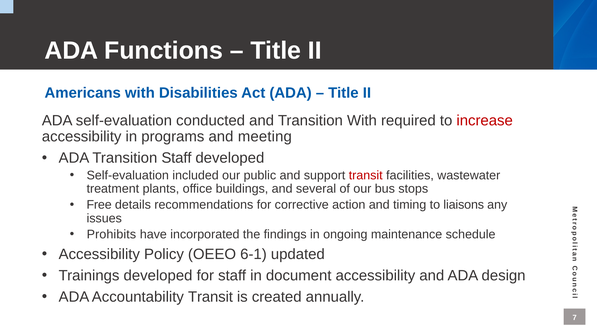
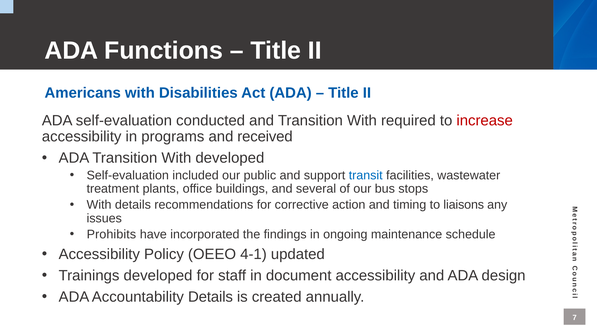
meeting: meeting -> received (265, 137)
ADA Transition Staff: Staff -> With (176, 158)
transit colour: red -> blue (366, 175)
Free: Free -> With (99, 205)
6-1: 6-1 -> 4-1 (253, 254)
Accountability Transit: Transit -> Details (210, 297)
